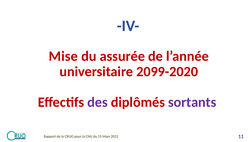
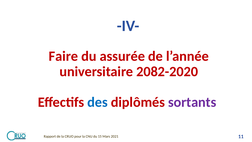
Mise: Mise -> Faire (63, 56)
2099-2020: 2099-2020 -> 2082-2020 (167, 72)
des colour: purple -> blue (98, 102)
